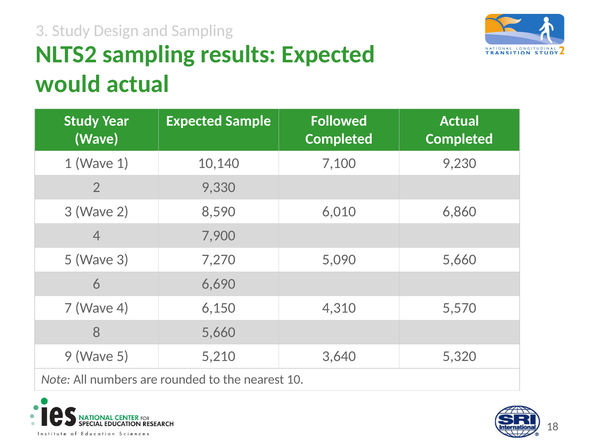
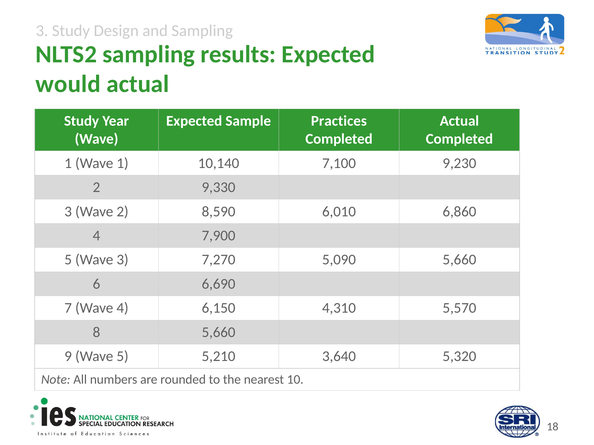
Followed: Followed -> Practices (339, 121)
